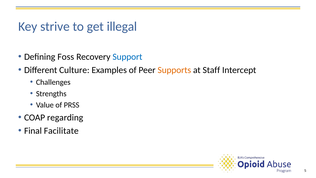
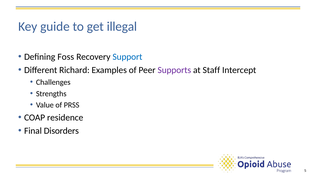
strive: strive -> guide (55, 27)
Culture: Culture -> Richard (74, 70)
Supports colour: orange -> purple (174, 70)
regarding: regarding -> residence (65, 117)
Facilitate: Facilitate -> Disorders (61, 131)
